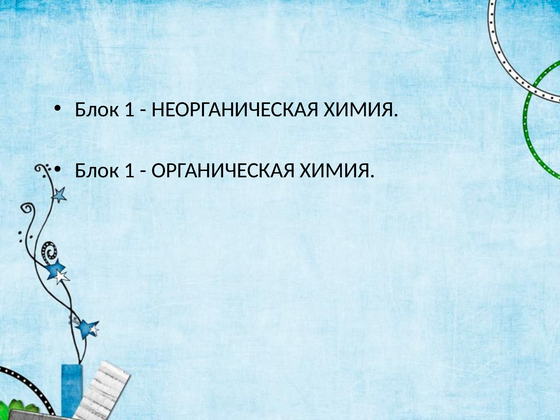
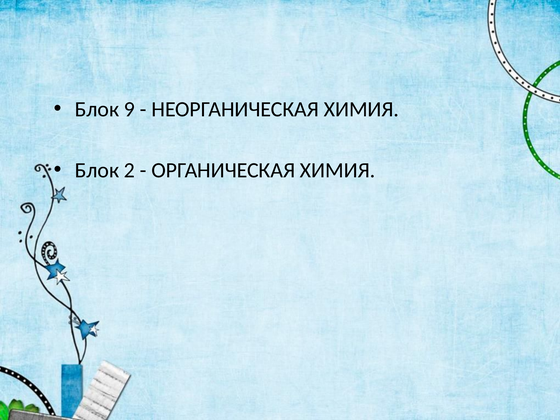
1: 1 -> 9 (129, 109)
1: 1 -> 2 (129, 170)
